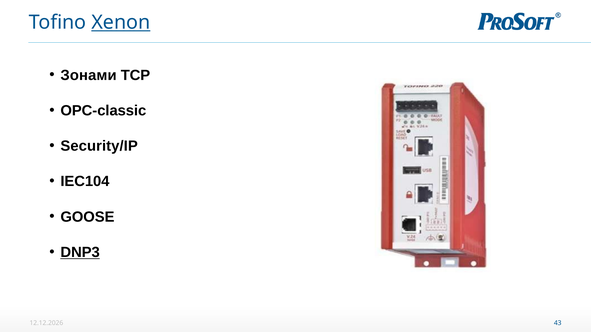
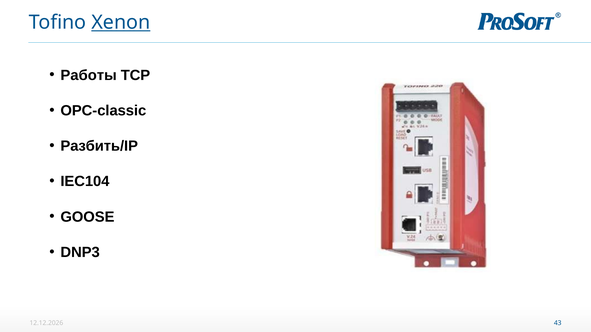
Зонами: Зонами -> Работы (89, 75)
Security/IP: Security/IP -> Разбить/IP (99, 146)
DNP3 underline: present -> none (80, 253)
